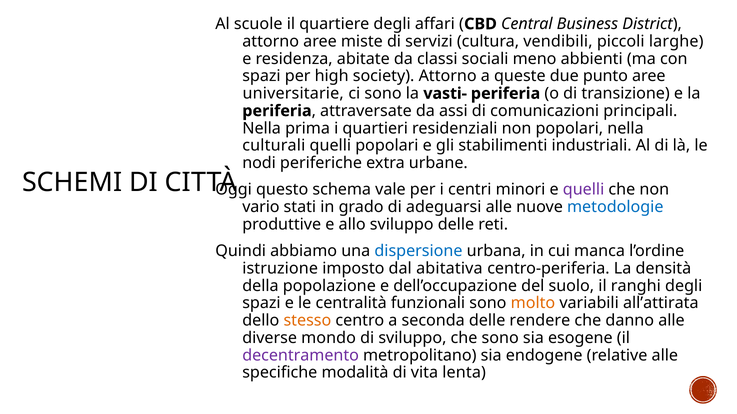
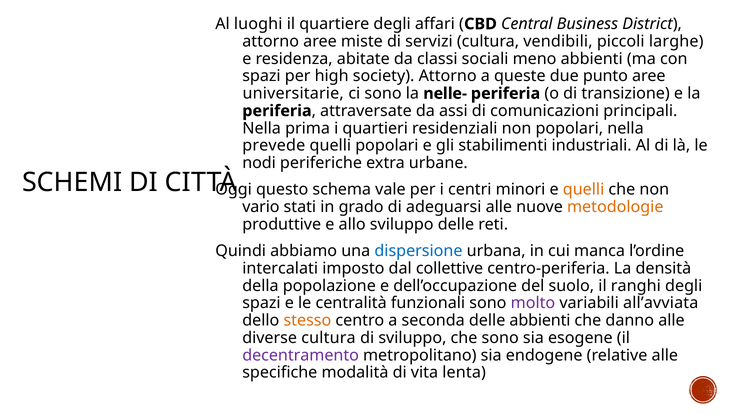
scuole: scuole -> luoghi (258, 24)
vasti-: vasti- -> nelle- (445, 94)
culturali: culturali -> prevede (274, 146)
quelli colour: purple -> orange (584, 190)
metodologie colour: blue -> orange (615, 207)
istruzione: istruzione -> intercalati (280, 269)
abitativa: abitativa -> collettive (450, 269)
molto colour: orange -> purple (533, 304)
all’attirata: all’attirata -> all’avviata (661, 304)
delle rendere: rendere -> abbienti (540, 321)
diverse mondo: mondo -> cultura (329, 338)
